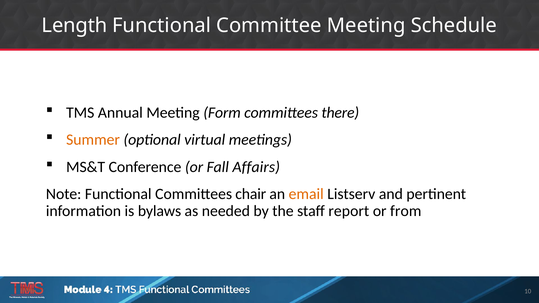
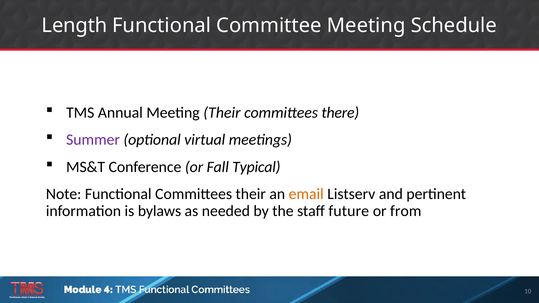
Meeting Form: Form -> Their (222, 113)
Summer colour: orange -> purple (93, 140)
Affairs: Affairs -> Typical (256, 167)
Committees chair: chair -> their (251, 194)
report: report -> future (349, 211)
